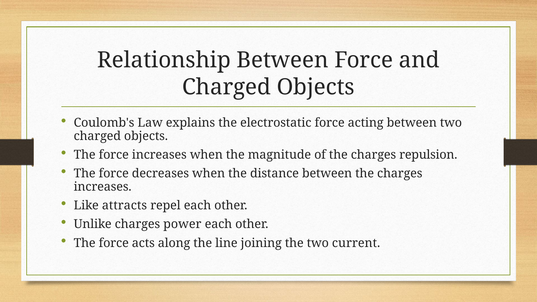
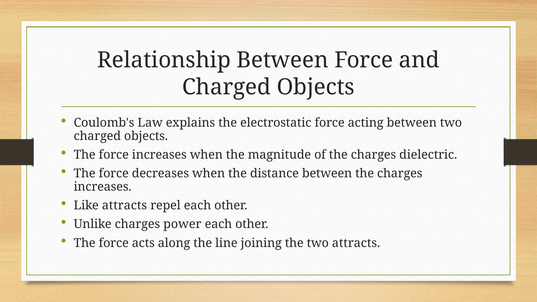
repulsion: repulsion -> dielectric (428, 155)
two current: current -> attracts (356, 243)
